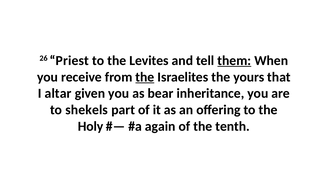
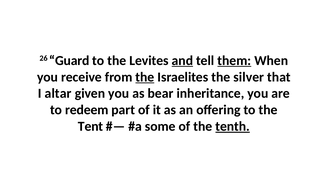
Priest: Priest -> Guard (69, 60)
and underline: none -> present (182, 60)
yours: yours -> silver (249, 77)
shekels: shekels -> redeem (87, 110)
Holy: Holy -> Tent (91, 126)
again: again -> some (160, 126)
tenth underline: none -> present (233, 126)
